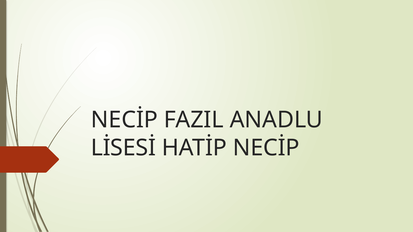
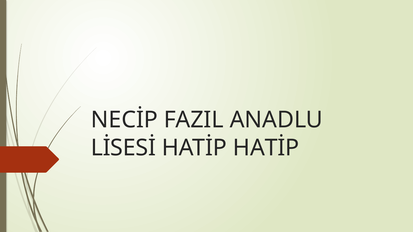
HATİP NECİP: NECİP -> HATİP (266, 148)
